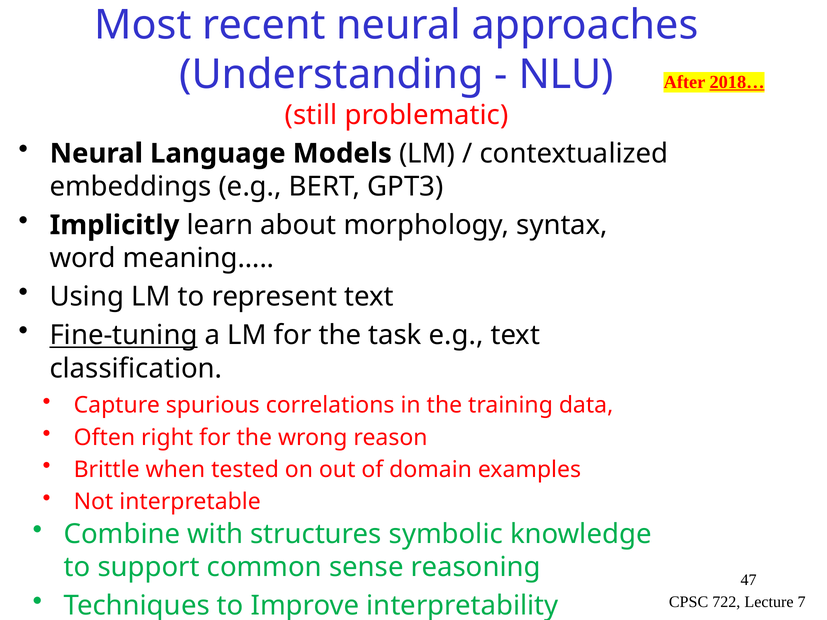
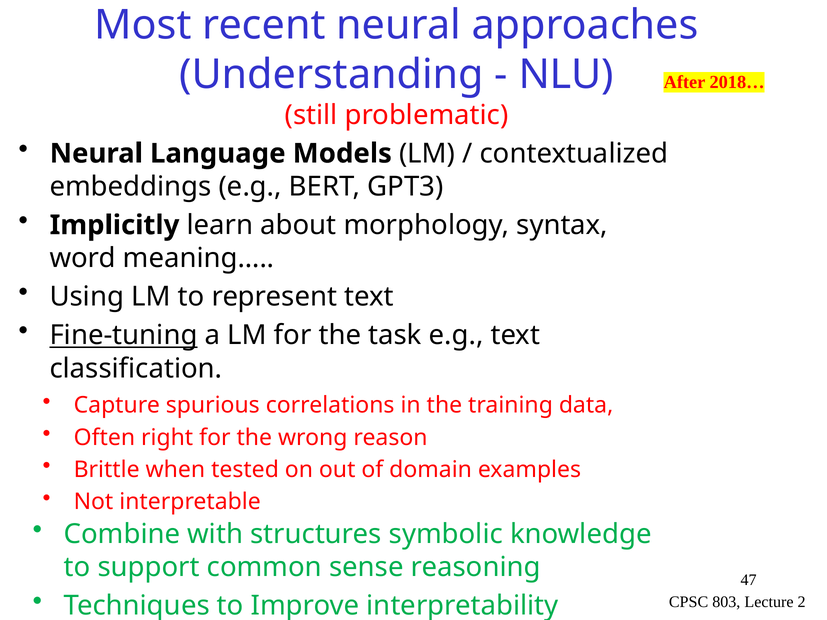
2018… underline: present -> none (737, 82)
722: 722 -> 803 (726, 602)
7: 7 -> 2 (802, 602)
